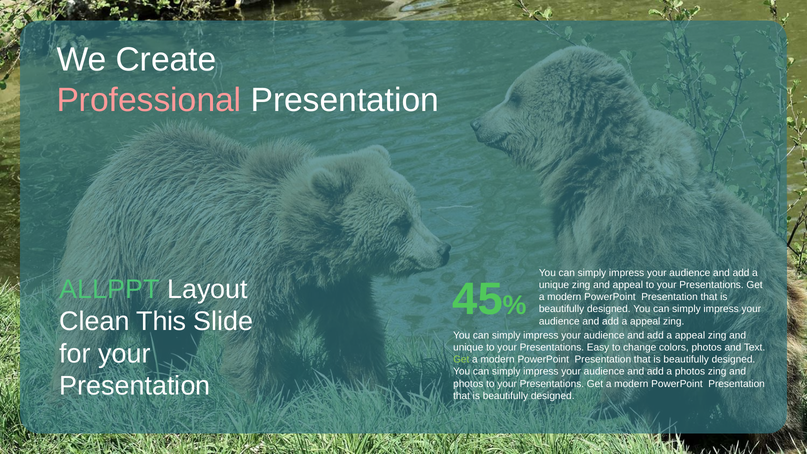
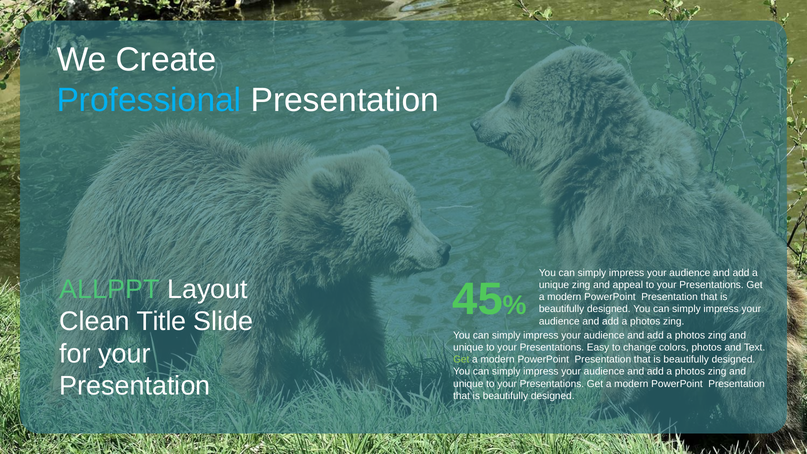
Professional colour: pink -> light blue (149, 100)
This: This -> Title (161, 321)
appeal: appeal -> photos (645, 321)
appeal: appeal -> photos (690, 335)
photos: photos -> unique (468, 384)
